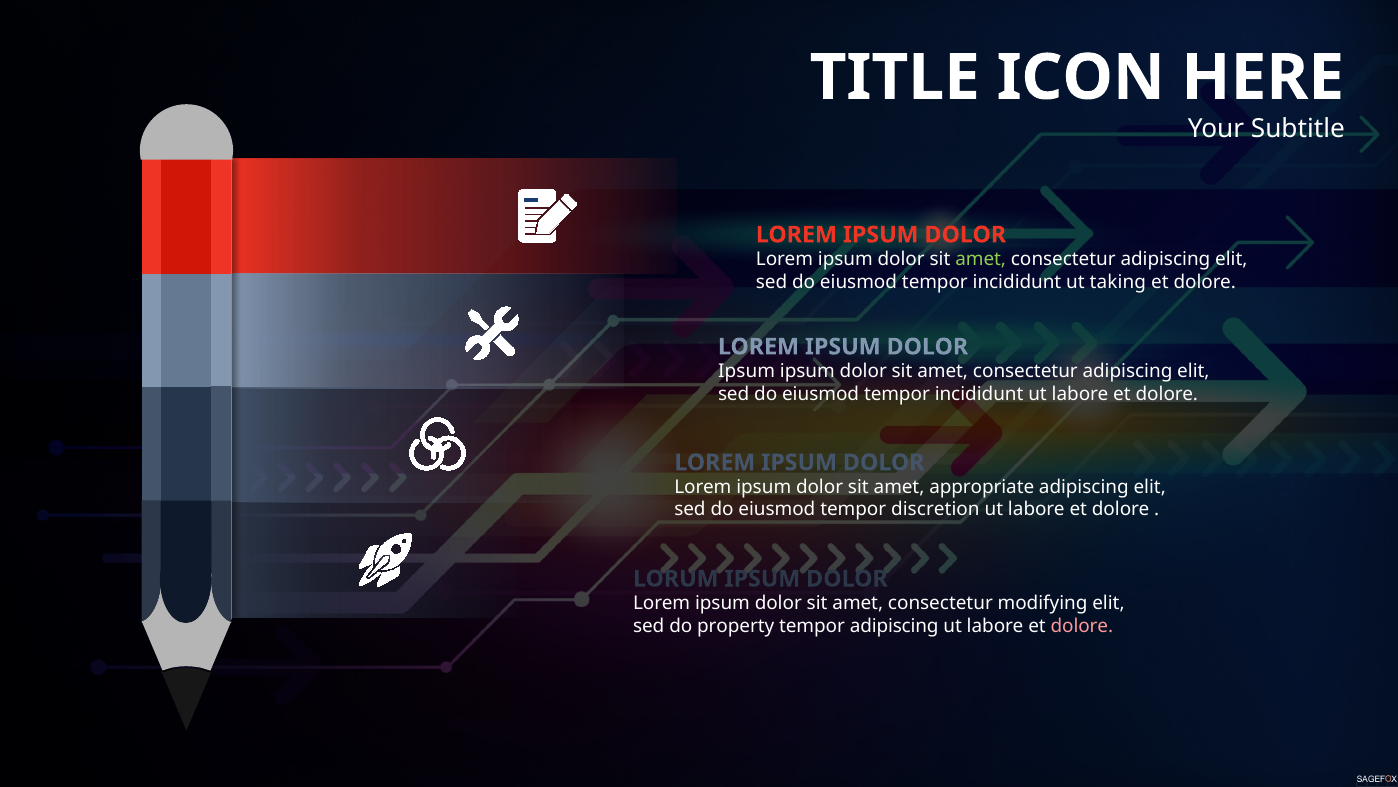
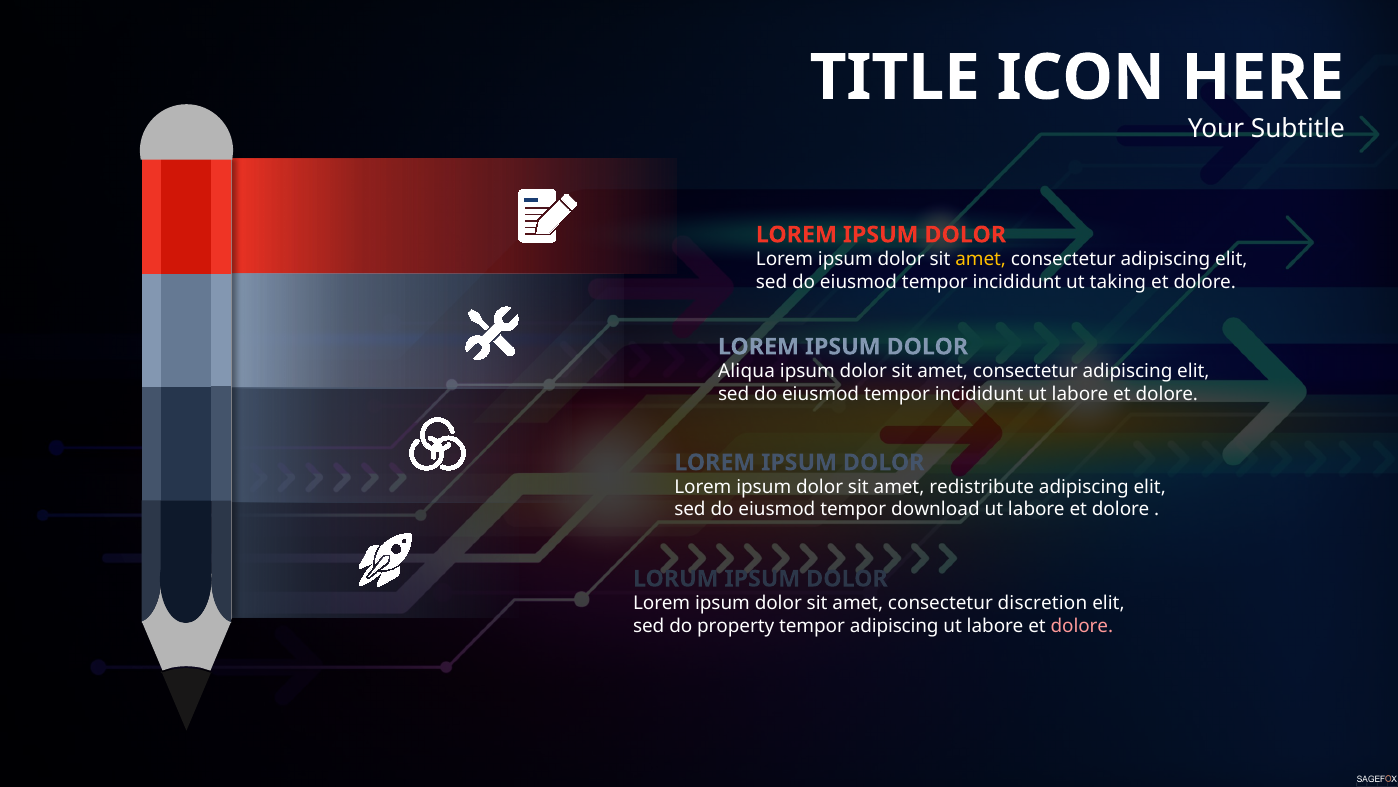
amet colour: light green -> yellow (981, 259)
Ipsum: Ipsum -> Aliqua (746, 371)
appropriate: appropriate -> redistribute (982, 486)
discretion: discretion -> download (935, 509)
modifying: modifying -> discretion (1042, 603)
